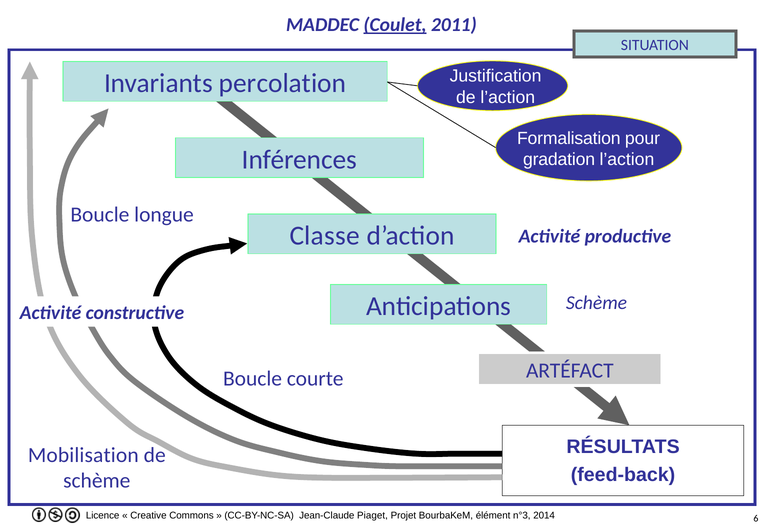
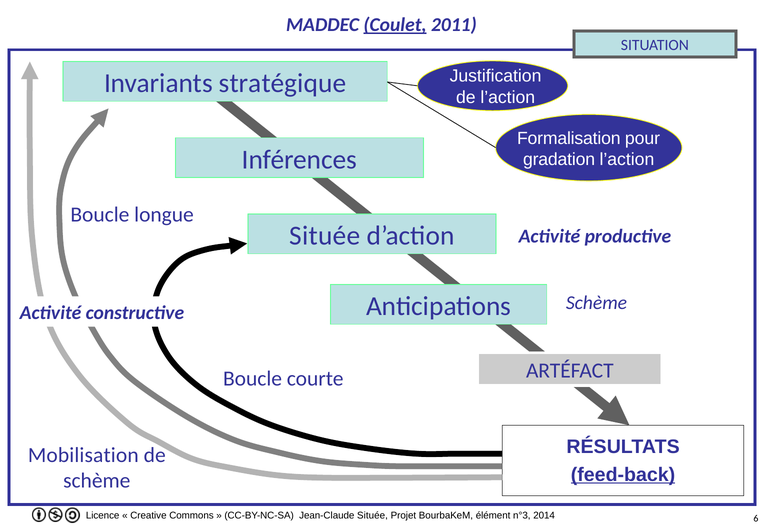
percolation: percolation -> stratégique (283, 83)
Classe: Classe -> Située (325, 236)
feed-back underline: none -> present (623, 475)
Piaget: Piaget -> Située (373, 516)
